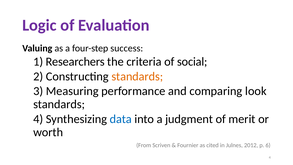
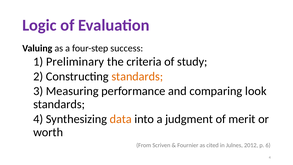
Researchers: Researchers -> Preliminary (75, 62)
social: social -> study (192, 62)
data colour: blue -> orange (121, 119)
